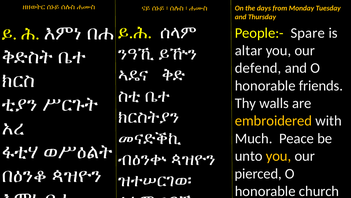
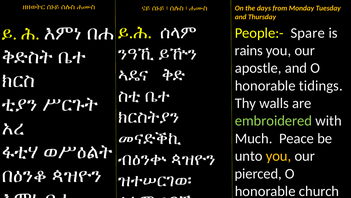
altar: altar -> rains (249, 50)
defend: defend -> apostle (258, 68)
friends: friends -> tidings (321, 85)
embroidered colour: yellow -> light green (273, 121)
